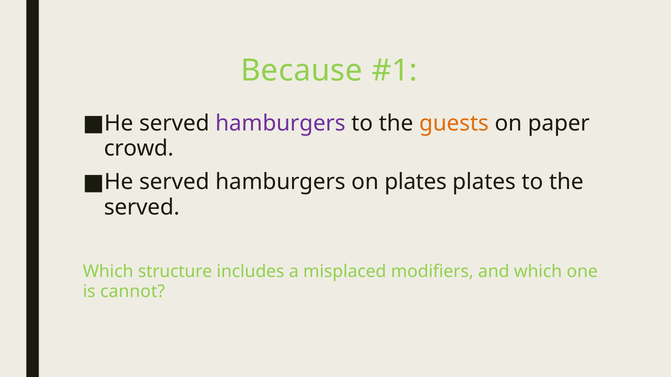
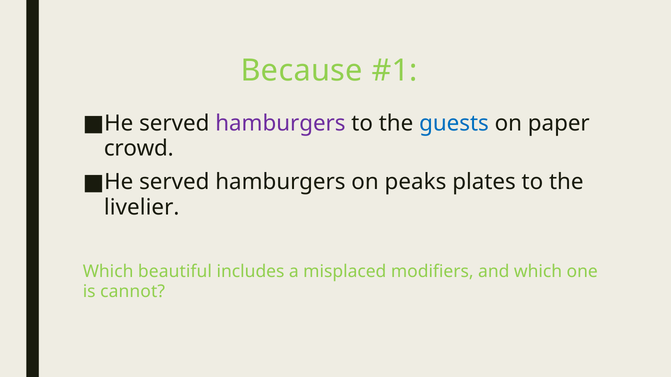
guests colour: orange -> blue (454, 123)
on plates: plates -> peaks (415, 182)
served: served -> livelier (142, 207)
structure: structure -> beautiful (175, 272)
